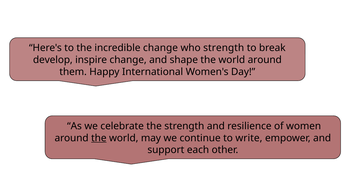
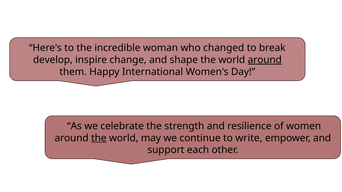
incredible change: change -> woman (161, 48)
who strength: strength -> changed (224, 48)
around underline: none -> present (265, 60)
